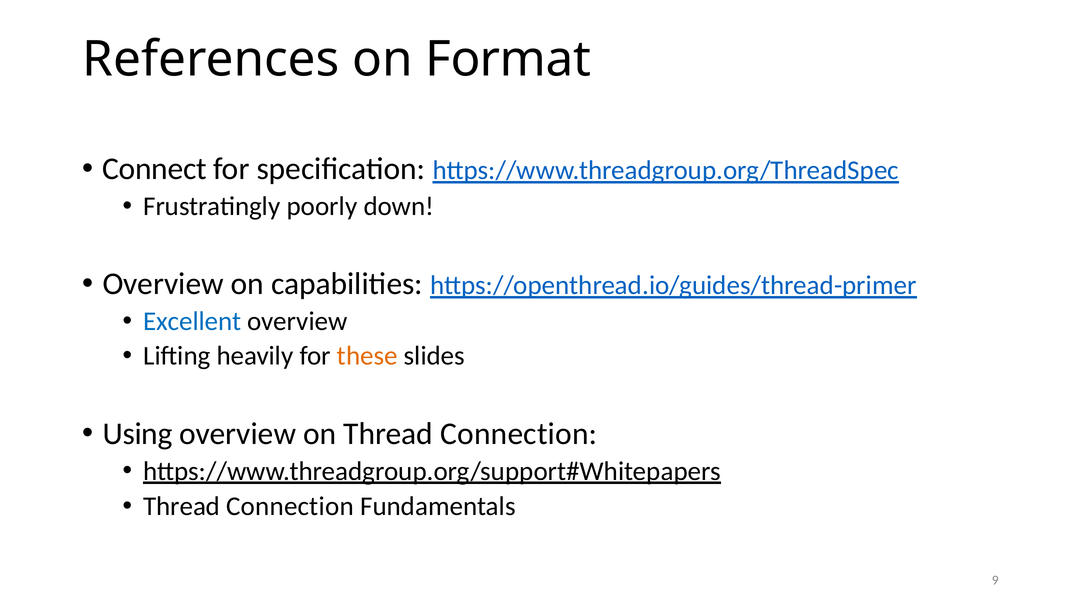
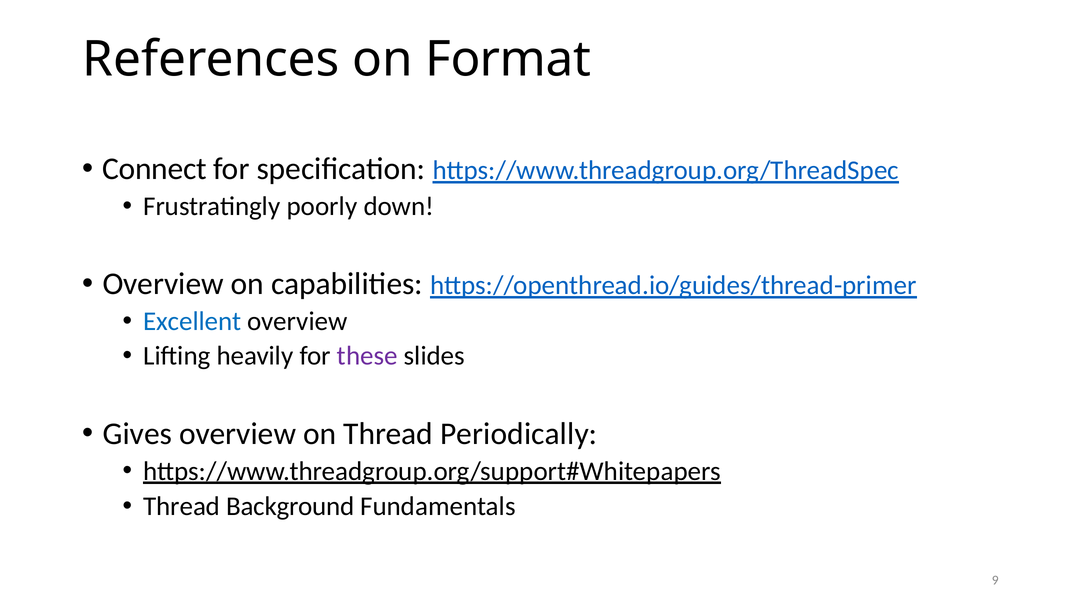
these colour: orange -> purple (367, 356)
Using: Using -> Gives (137, 434)
on Thread Connection: Connection -> Periodically (519, 434)
Connection: Connection -> Background (290, 506)
